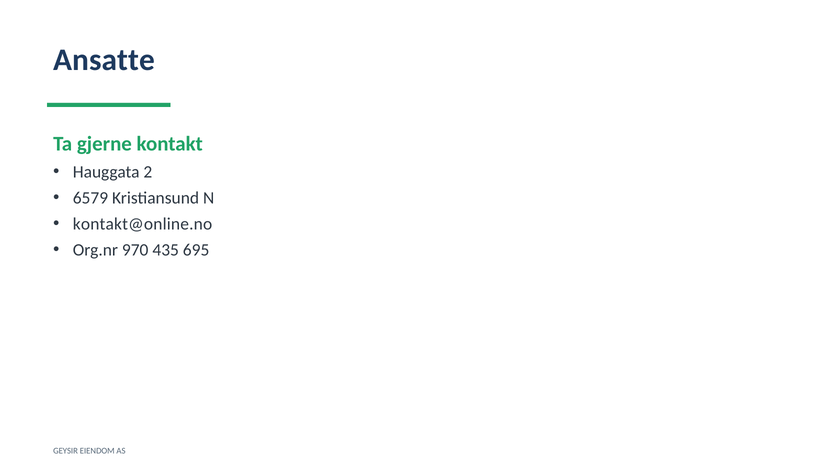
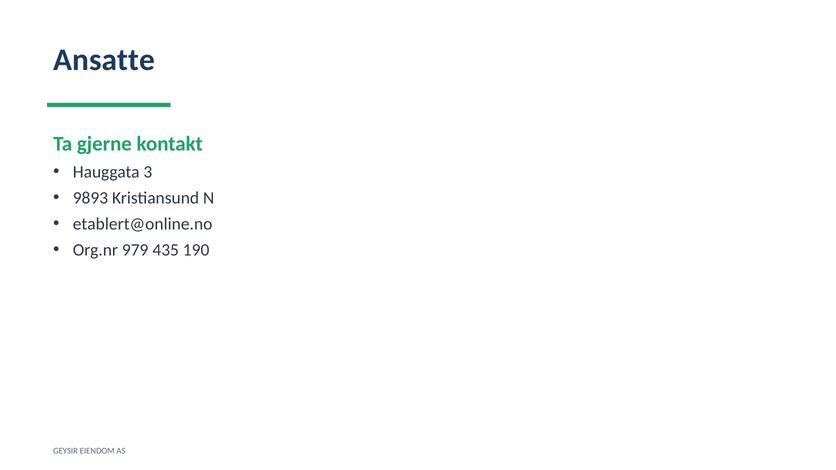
2: 2 -> 3 (148, 172)
6579: 6579 -> 9893 (90, 198)
kontakt@online.no: kontakt@online.no -> etablert@online.no (143, 224)
970: 970 -> 979 (135, 250)
695: 695 -> 190 (196, 250)
